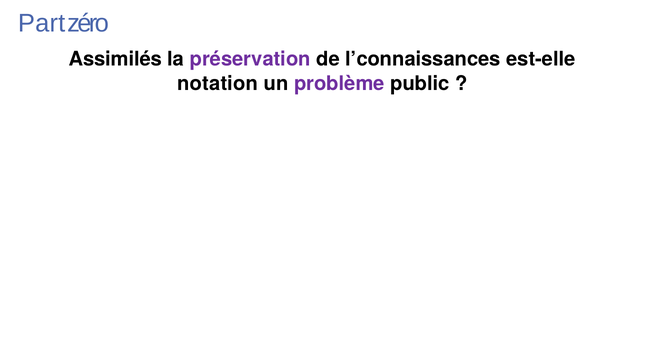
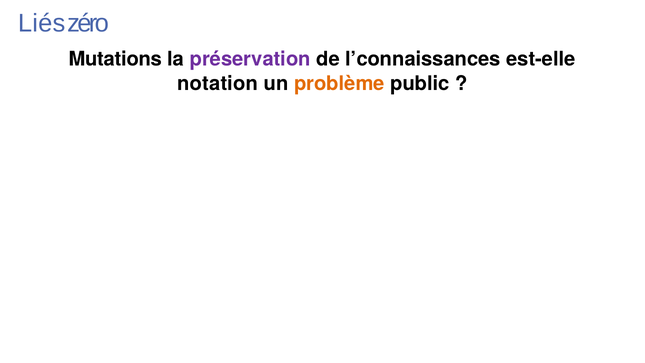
Part: Part -> Liés (42, 23)
Assimilés: Assimilés -> Mutations (115, 59)
problème colour: purple -> orange (339, 83)
